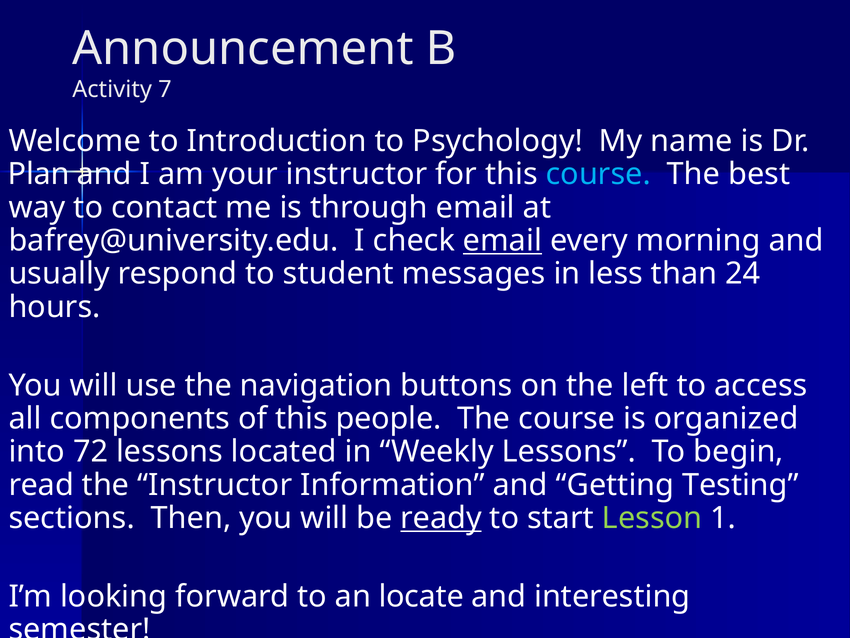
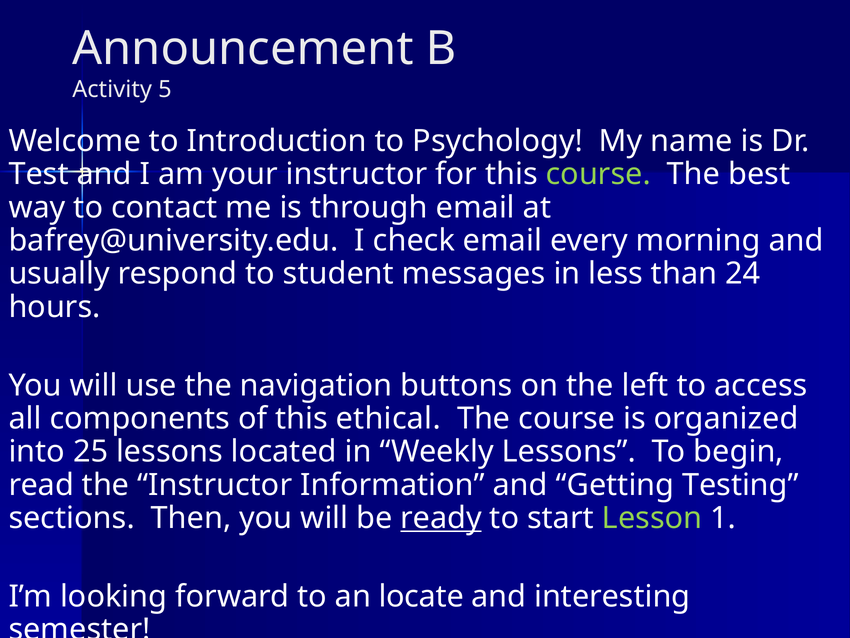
7: 7 -> 5 (165, 89)
Plan: Plan -> Test (39, 174)
course colour: light blue -> light green (598, 174)
email underline: present -> none (502, 240)
people: people -> ethical (388, 418)
72: 72 -> 25 (91, 451)
